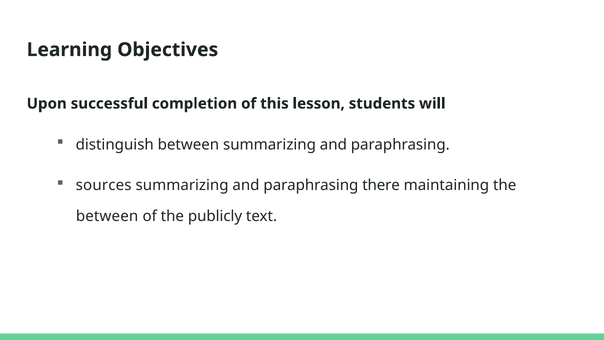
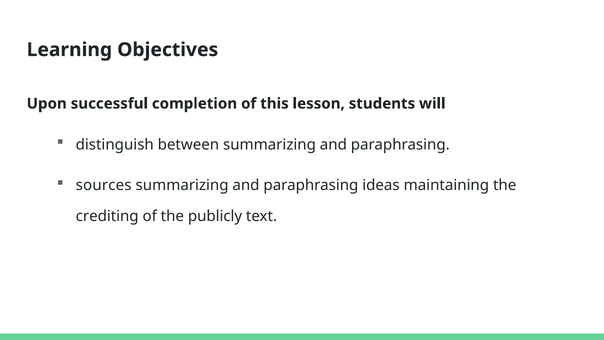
there: there -> ideas (381, 185)
between: between -> crediting (107, 216)
